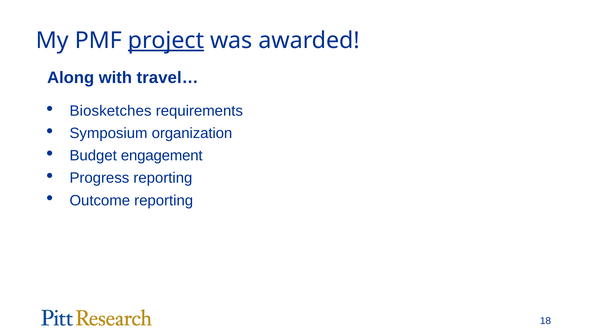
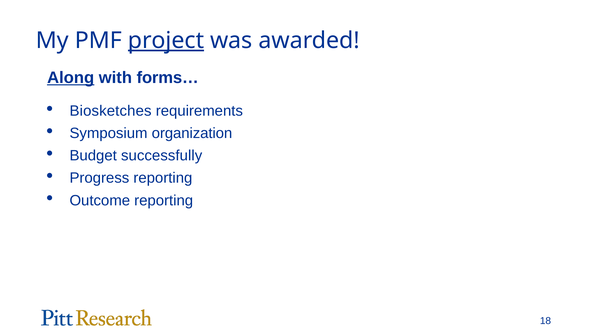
Along underline: none -> present (71, 78)
travel…: travel… -> forms… (168, 78)
engagement: engagement -> successfully (162, 156)
